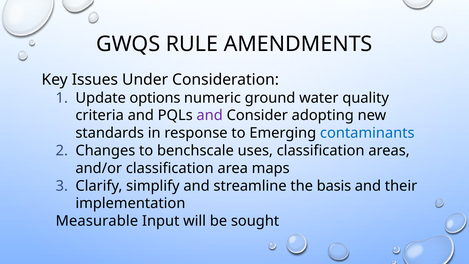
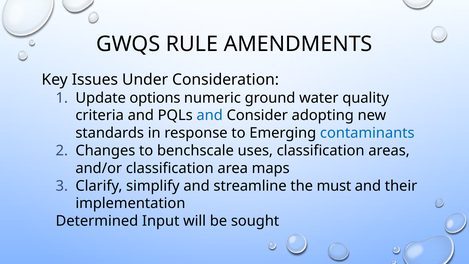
and colour: purple -> blue (210, 115)
basis: basis -> must (334, 186)
Measurable: Measurable -> Determined (97, 221)
